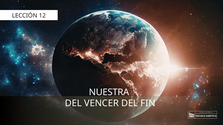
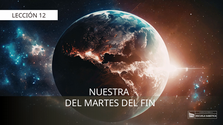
VENCER: VENCER -> MARTES (102, 104)
